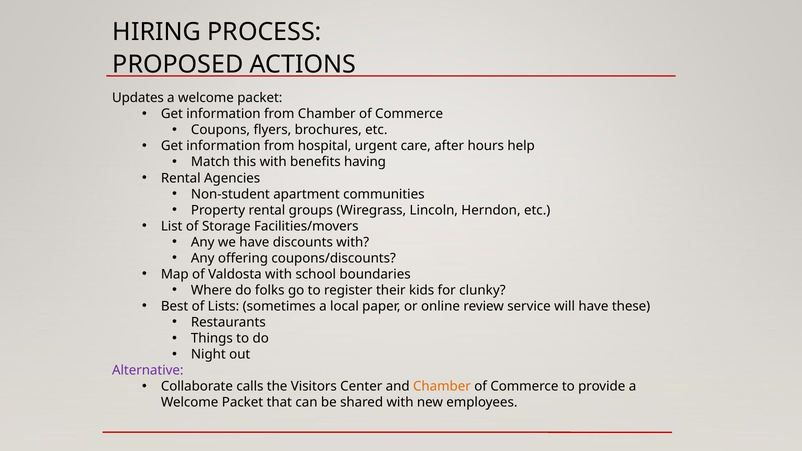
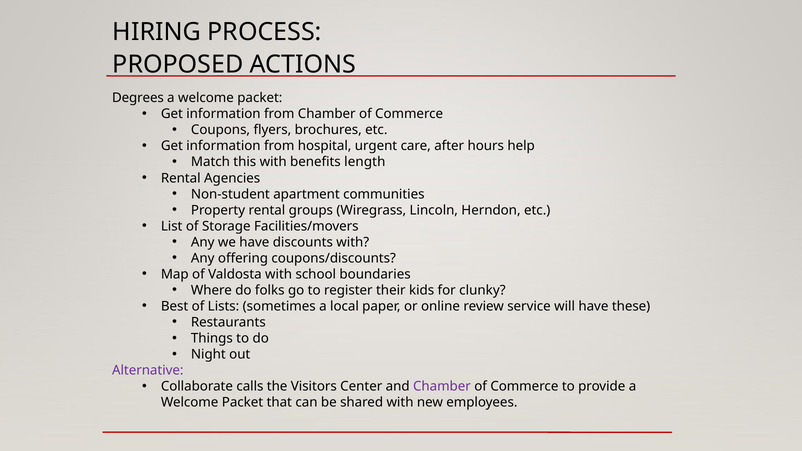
Updates: Updates -> Degrees (138, 98)
having: having -> length (365, 162)
Chamber colour: orange -> purple (442, 387)
